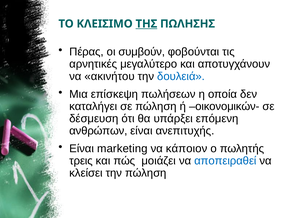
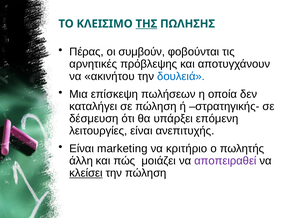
μεγαλύτερο: μεγαλύτερο -> πρόβλεψης (149, 64)
οικονομικών-: οικονομικών- -> στρατηγικής- (224, 106)
ανθρώπων: ανθρώπων -> λειτουργίες (98, 130)
κάποιον: κάποιον -> κριτήριο (187, 148)
τρεις: τρεις -> άλλη (81, 160)
αποπειραθεί colour: blue -> purple (225, 160)
κλείσει underline: none -> present (86, 173)
